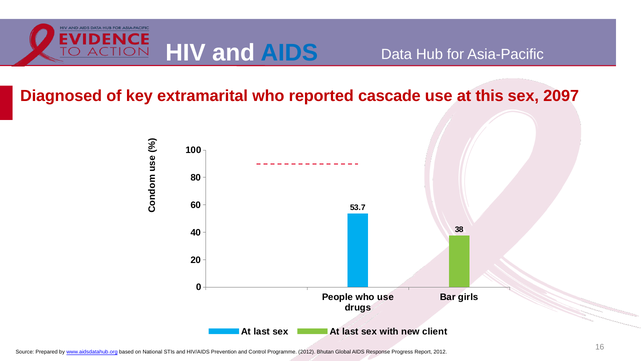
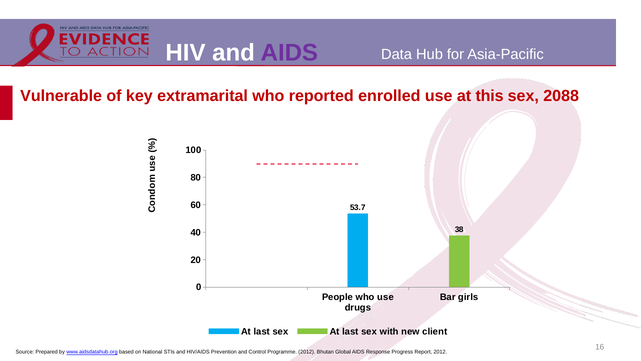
AIDS colour: blue -> purple (289, 53)
Diagnosed: Diagnosed -> Vulnerable (61, 96)
cascade: cascade -> enrolled (389, 96)
2097: 2097 -> 2088 (561, 96)
